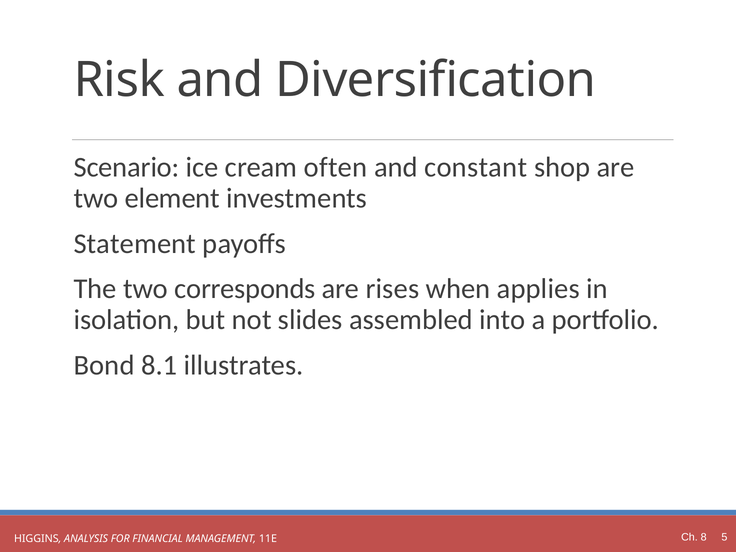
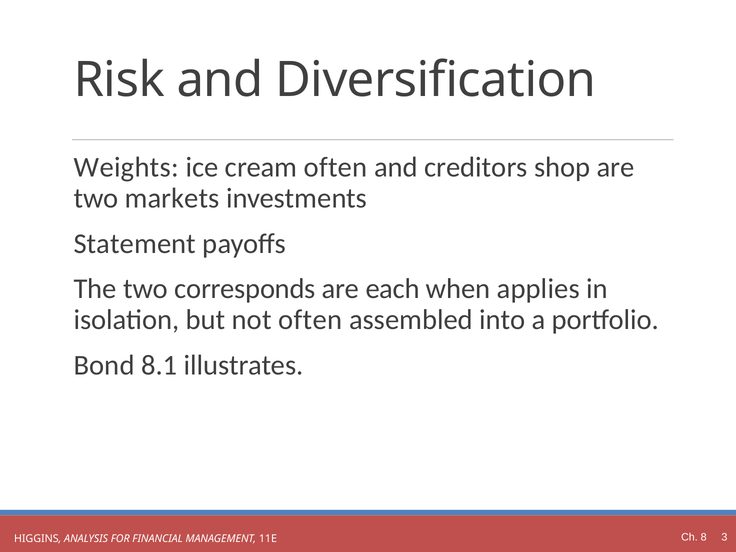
Scenario: Scenario -> Weights (126, 168)
constant: constant -> creditors (476, 168)
element: element -> markets (172, 198)
rises: rises -> each (393, 289)
not slides: slides -> often (310, 320)
5: 5 -> 3 (724, 537)
